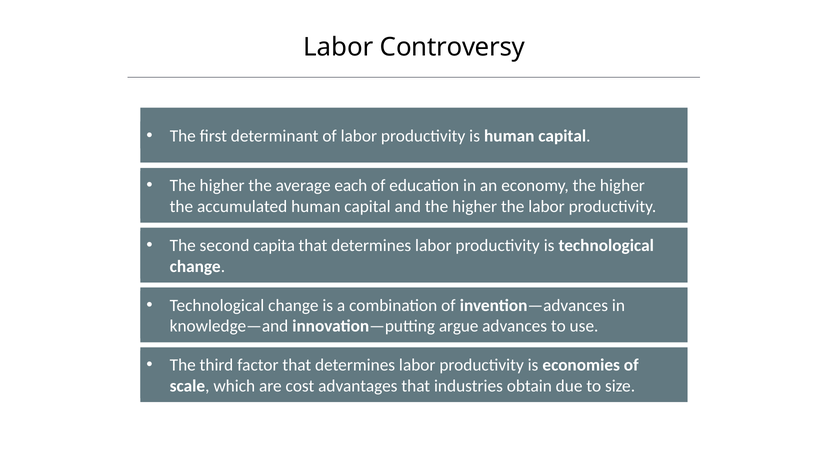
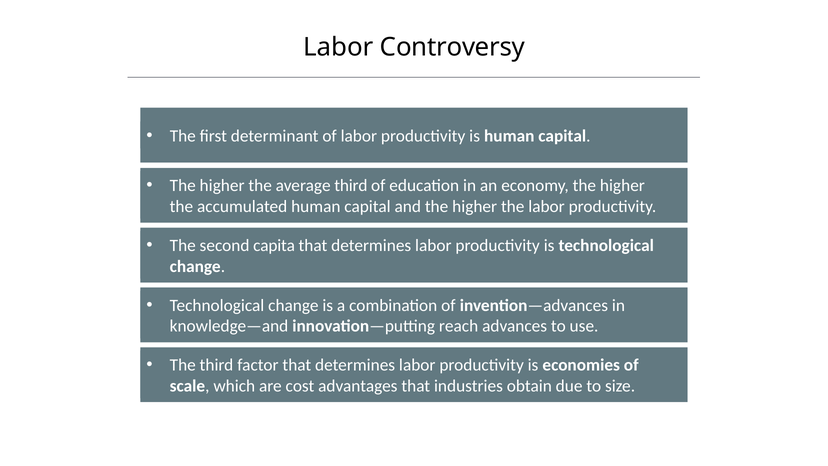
average each: each -> third (351, 186)
argue: argue -> reach (459, 326)
